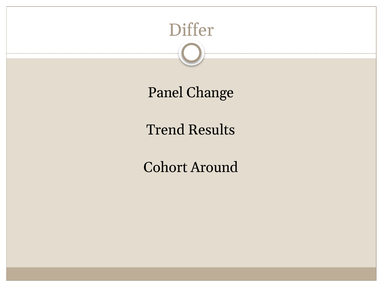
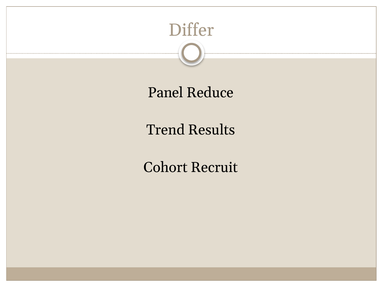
Change: Change -> Reduce (210, 93)
Around: Around -> Recruit (214, 167)
